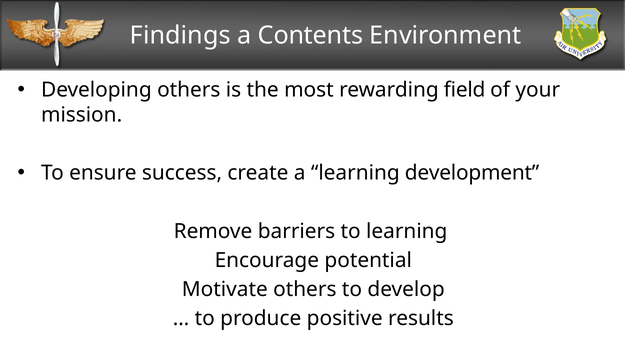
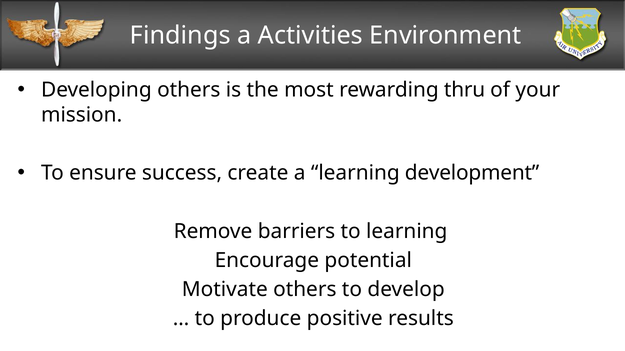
Contents: Contents -> Activities (310, 36)
field: field -> thru (465, 90)
